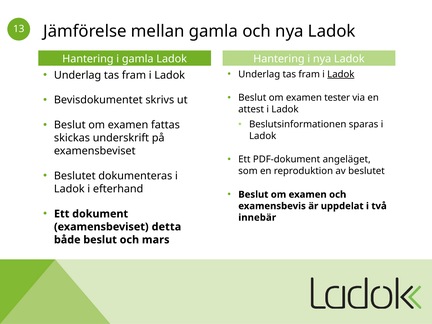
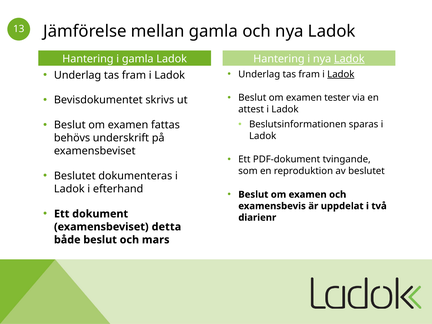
Ladok underline: none -> present (349, 59)
skickas: skickas -> behövs (72, 138)
angeläget: angeläget -> tvingande (347, 159)
innebär: innebär -> diarienr (257, 218)
